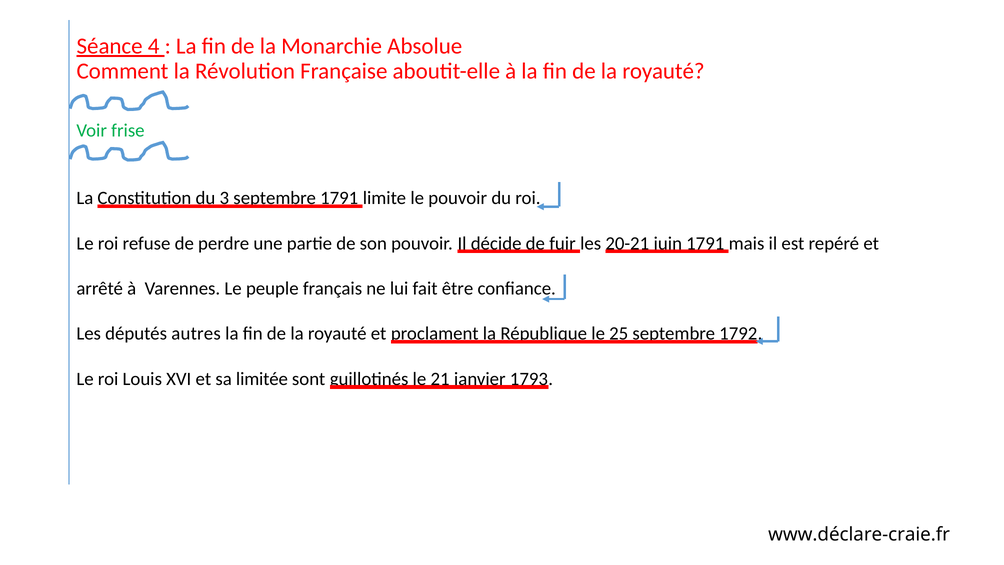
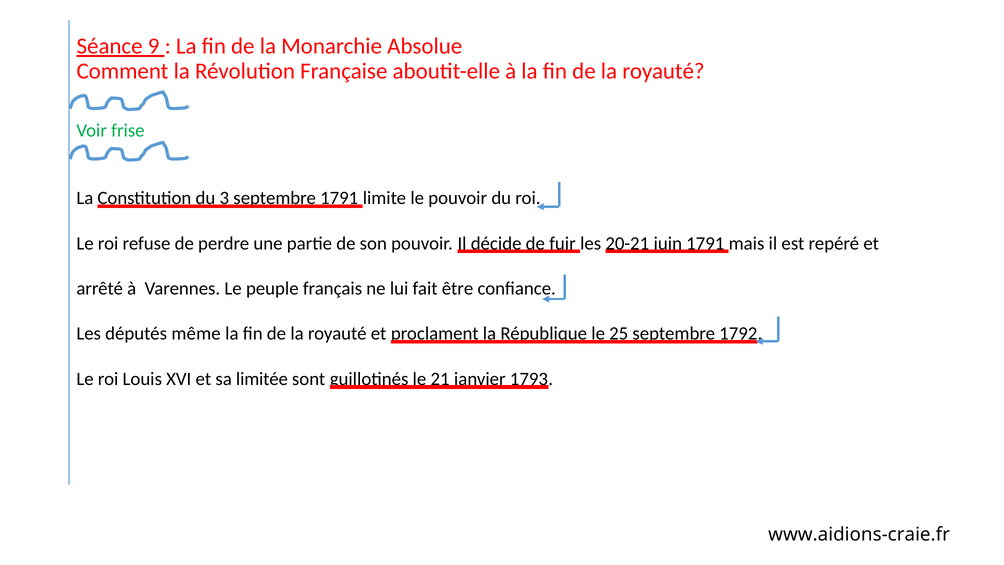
4: 4 -> 9 (154, 46)
autres: autres -> même (196, 334)
www.déclare-craie.fr: www.déclare-craie.fr -> www.aidions-craie.fr (859, 534)
